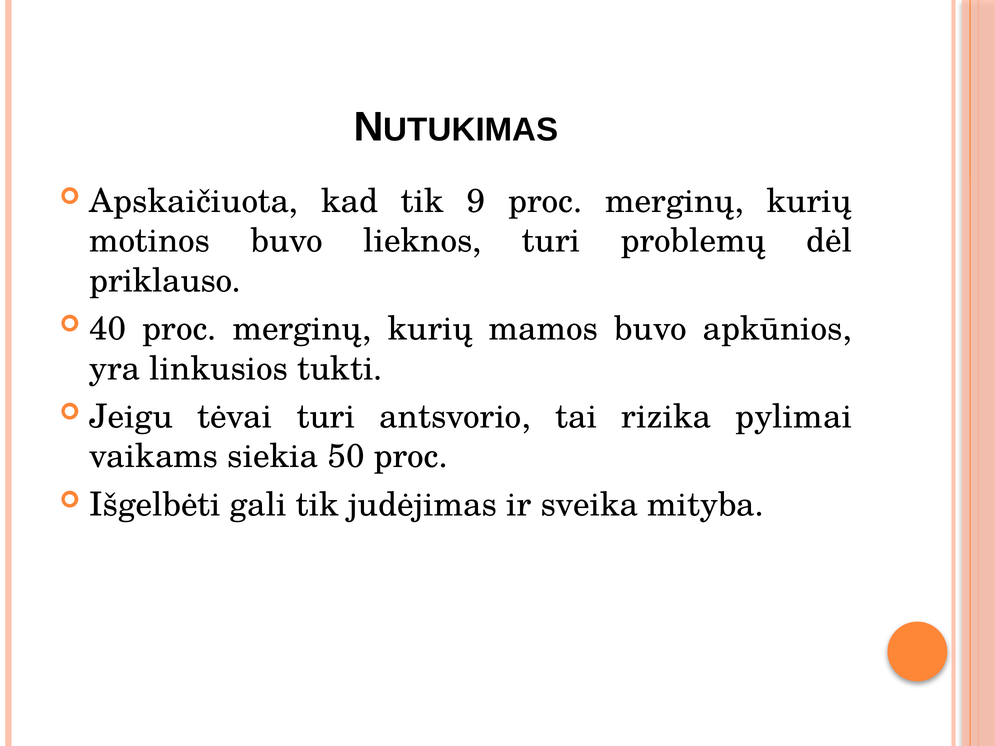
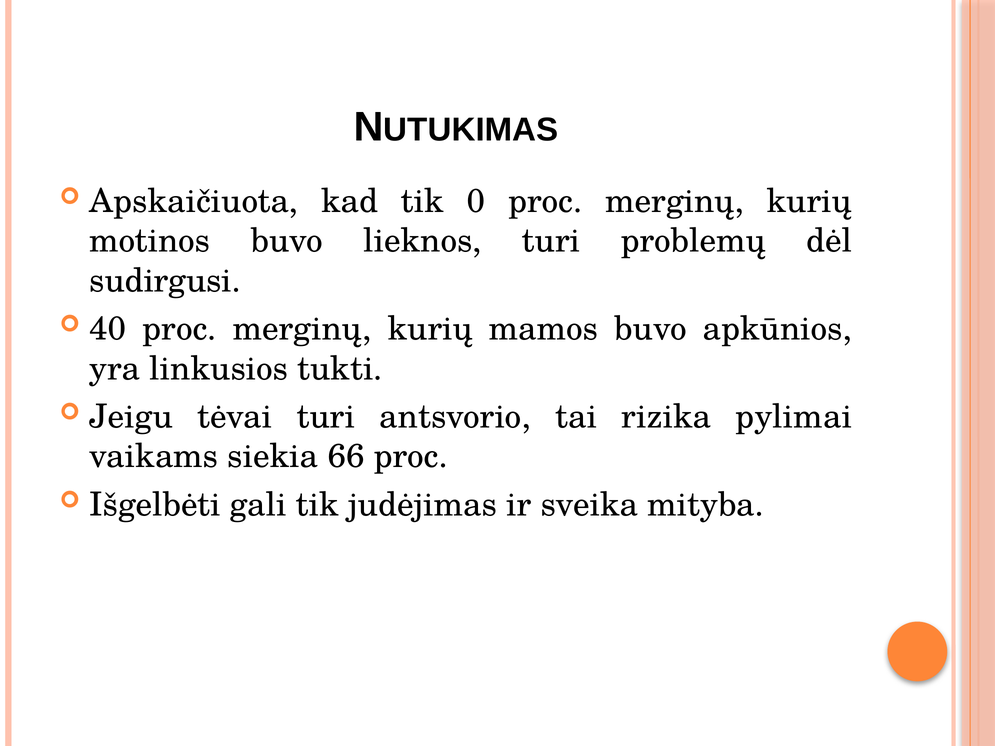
9: 9 -> 0 (476, 201)
priklauso: priklauso -> sudirgusi (165, 281)
50: 50 -> 66 (346, 457)
